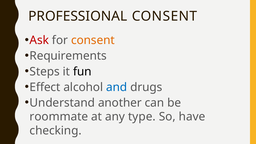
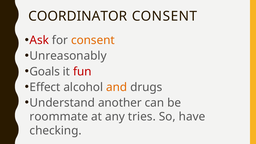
PROFESSIONAL: PROFESSIONAL -> COORDINATOR (78, 16)
Requirements: Requirements -> Unreasonably (68, 56)
Steps: Steps -> Goals (45, 72)
fun colour: black -> red (82, 72)
and colour: blue -> orange (117, 87)
type: type -> tries (142, 117)
